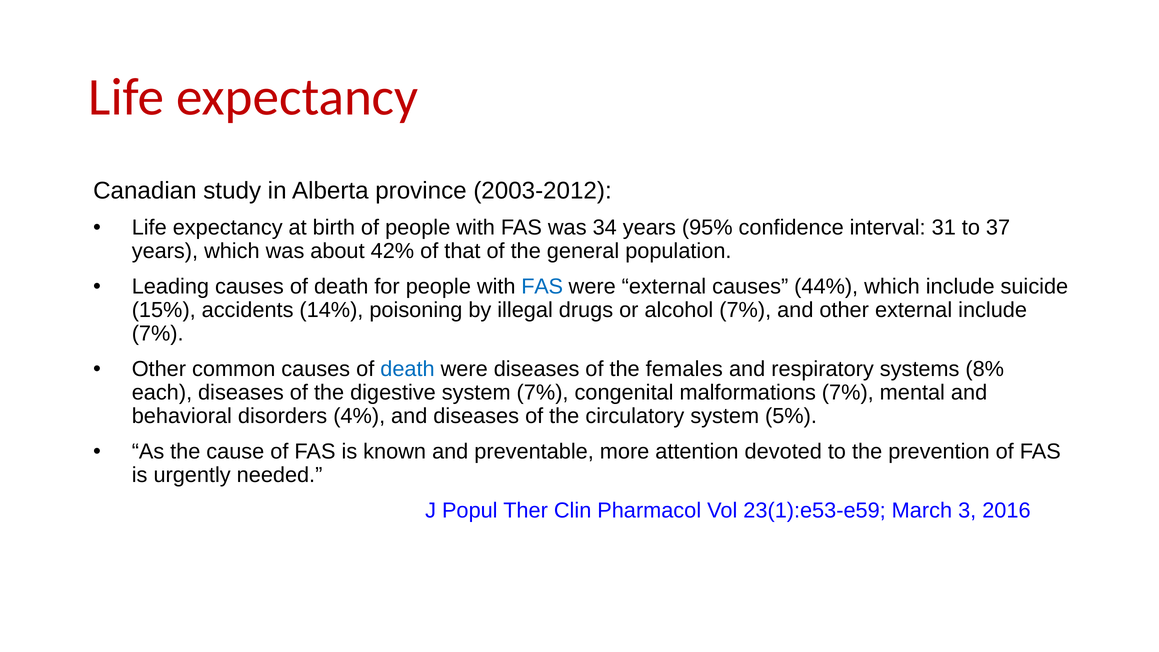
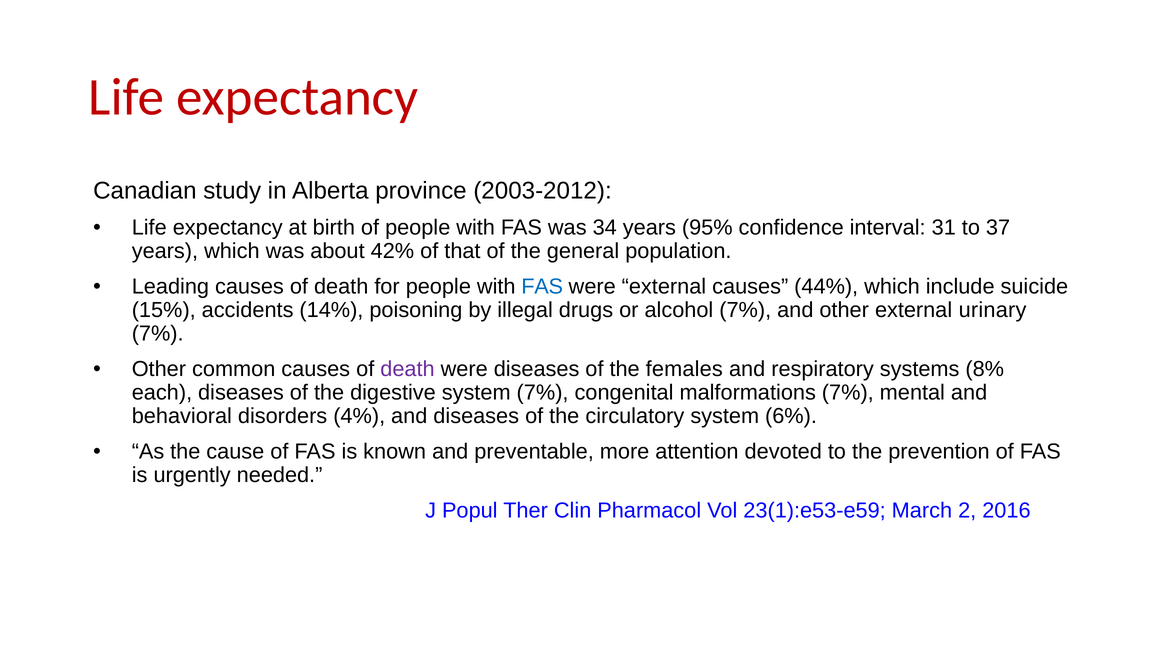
external include: include -> urinary (993, 310)
death colour: blue -> purple (407, 369)
5%: 5% -> 6% (791, 416)
3: 3 -> 2 (967, 511)
